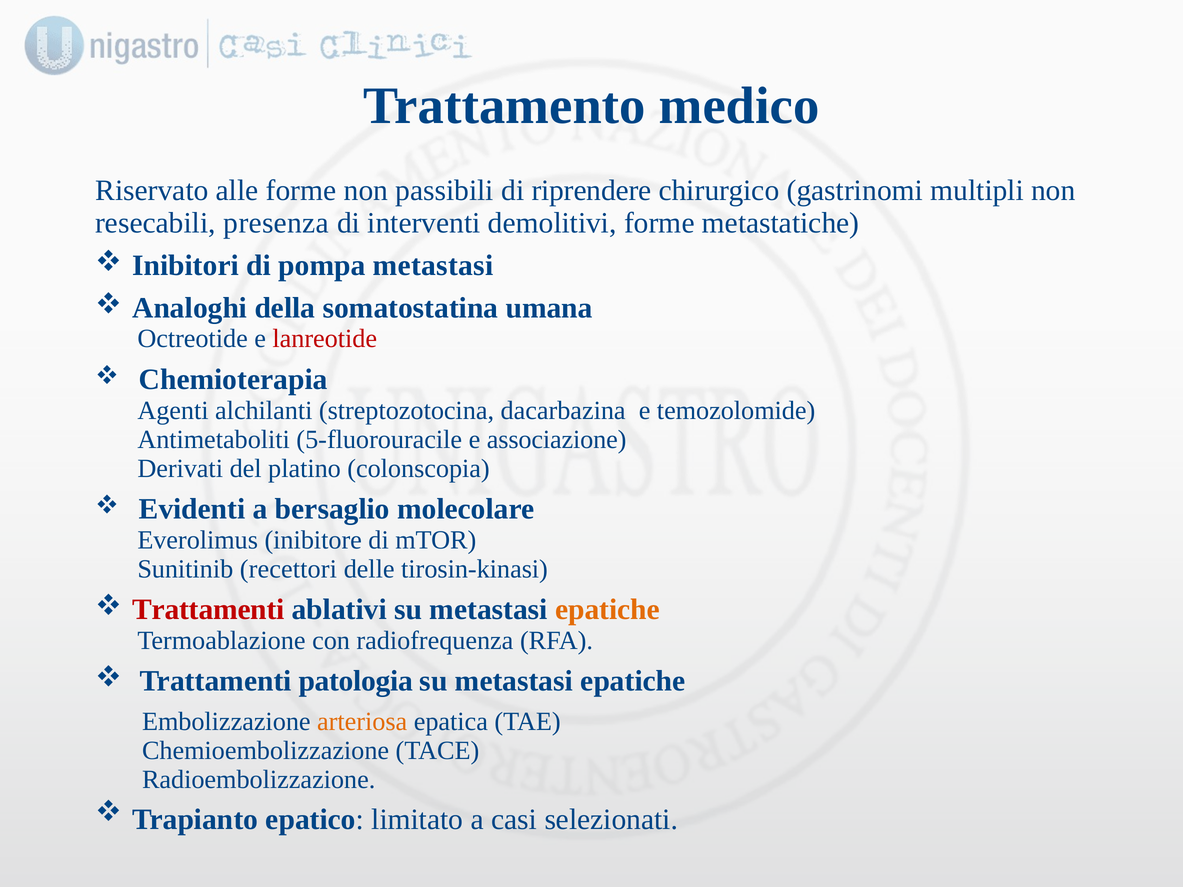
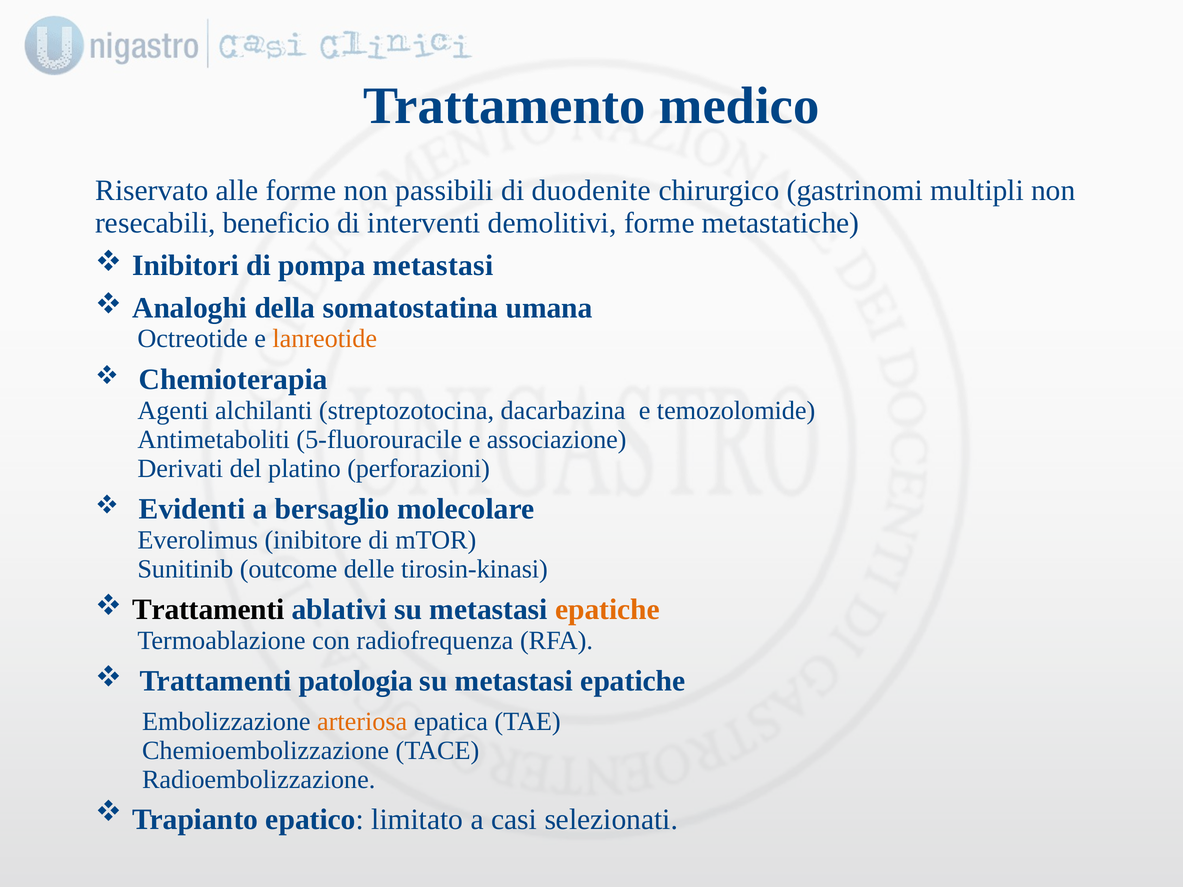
riprendere: riprendere -> duodenite (591, 190)
presenza: presenza -> beneficio (276, 223)
lanreotide colour: red -> orange (325, 339)
colonscopia: colonscopia -> perforazioni (419, 468)
recettori: recettori -> outcome (289, 569)
Trattamenti colour: red -> black (208, 610)
